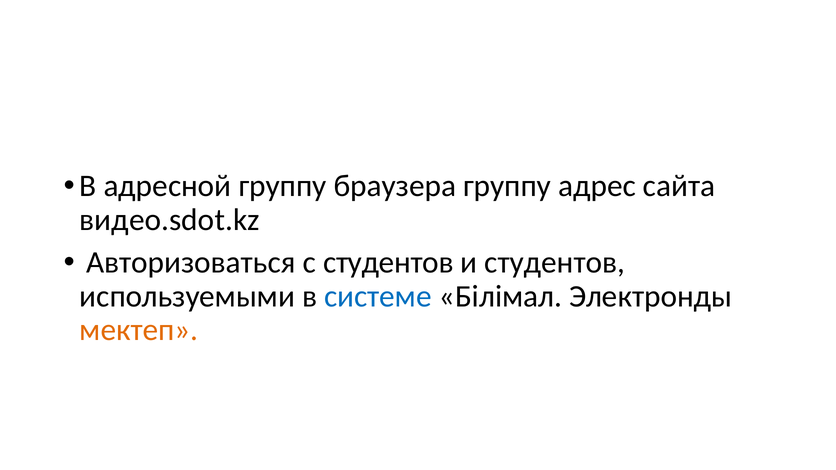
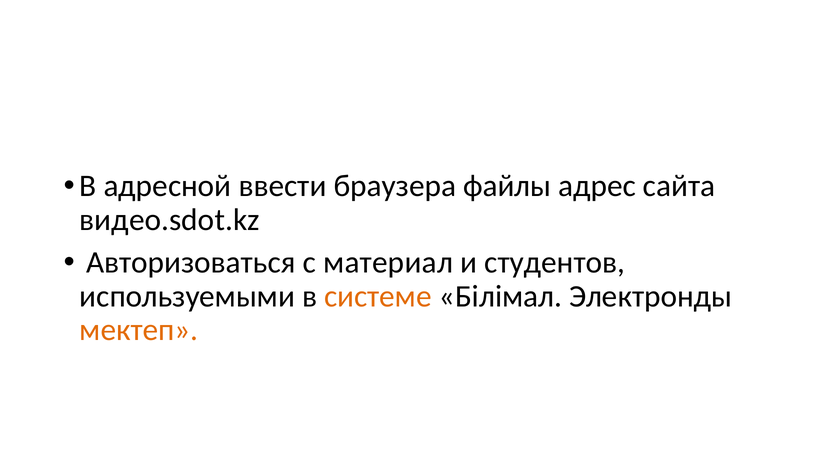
адресной группу: группу -> ввести (283, 186)
браузера группу: группу -> файлы (507, 186)
с студентов: студентов -> материал (388, 263)
системе colour: blue -> orange (378, 296)
